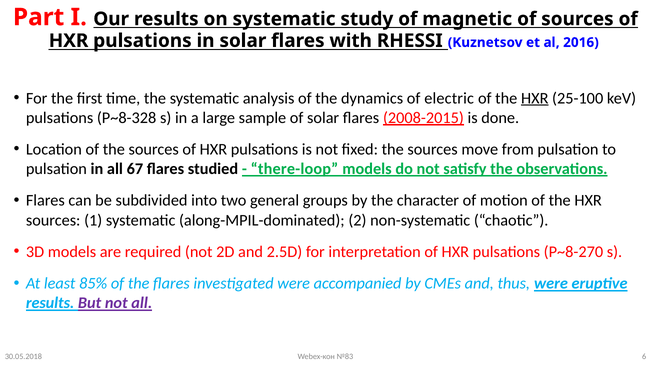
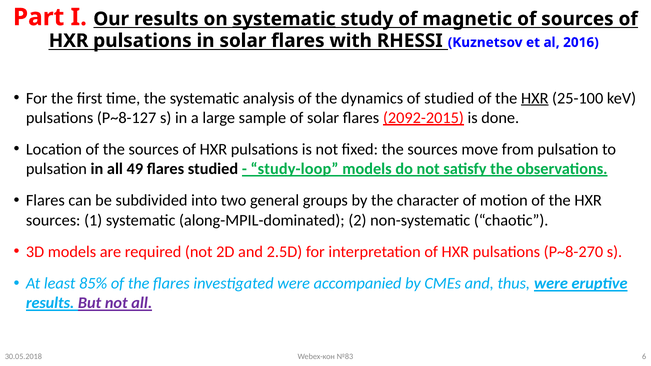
systematic underline: none -> present (284, 19)
of electric: electric -> studied (449, 98)
P~8-328: P~8-328 -> P~8-127 (127, 118)
2008-2015: 2008-2015 -> 2092-2015 (423, 118)
67: 67 -> 49 (135, 169)
there-loop: there-loop -> study-loop (295, 169)
